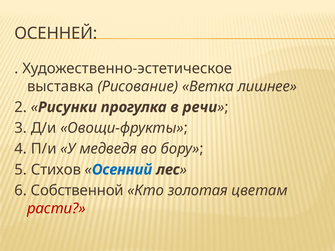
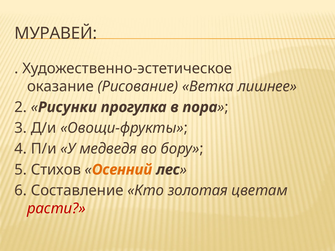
ОСЕННЕЙ: ОСЕННЕЙ -> МУРАВЕЙ (56, 33)
выставка: выставка -> оказание (60, 86)
речи: речи -> пора (200, 107)
Осенний colour: blue -> orange (122, 170)
Собственной: Собственной -> Составление (77, 191)
